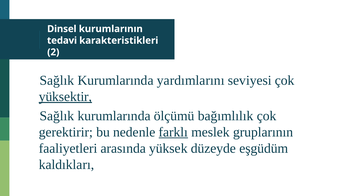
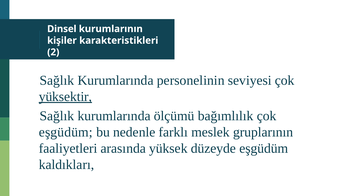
tedavi: tedavi -> kişiler (62, 41)
yardımlarını: yardımlarını -> personelinin (191, 81)
gerektirir: gerektirir -> eşgüdüm (66, 132)
farklı underline: present -> none (173, 132)
